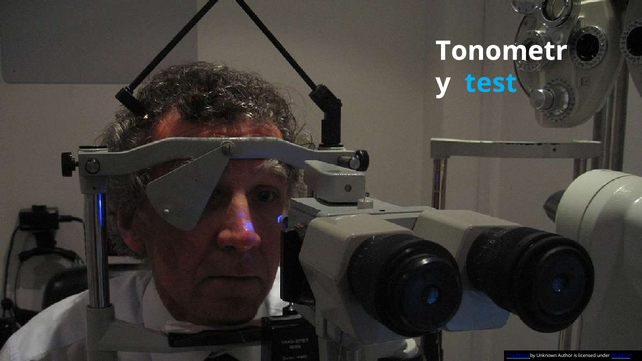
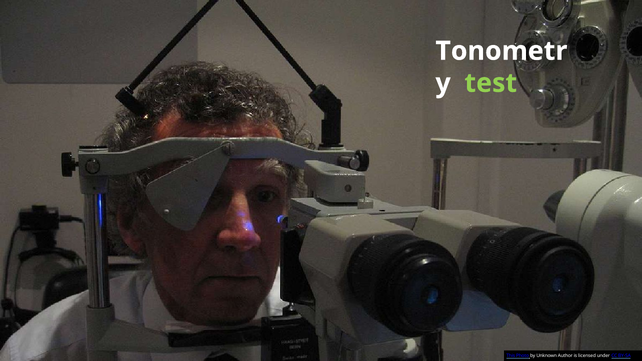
test colour: light blue -> light green (491, 83)
